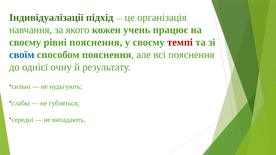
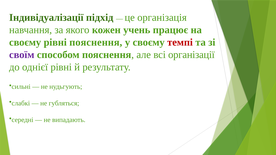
своїм colour: blue -> purple (22, 55)
всі пояснення: пояснення -> організації (191, 55)
однієї очну: очну -> рівні (61, 67)
